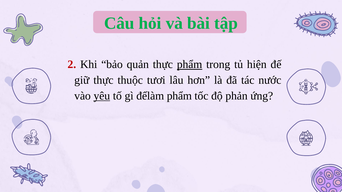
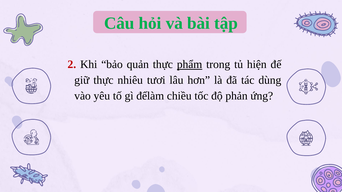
thuộc: thuộc -> nhiêu (130, 80)
nước: nước -> dùng (270, 80)
yêu underline: present -> none (102, 96)
đểlàm phẩm: phẩm -> chiều (179, 96)
